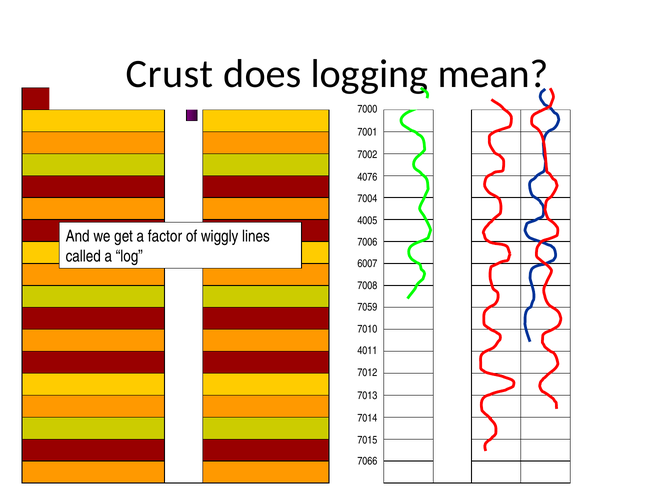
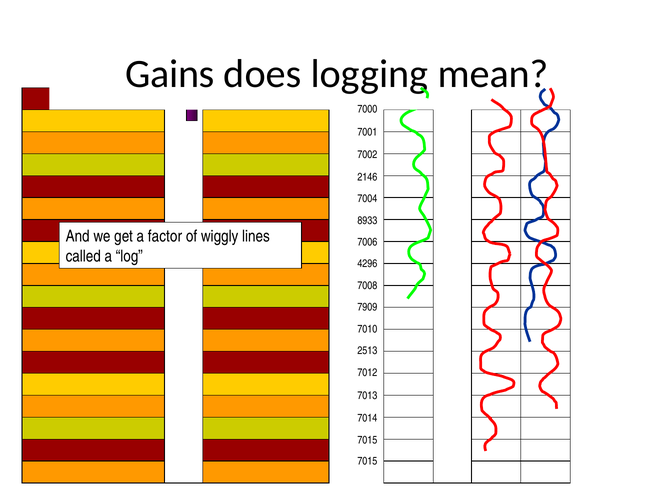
Crust: Crust -> Gains (170, 74)
4076: 4076 -> 2146 (367, 177)
4005: 4005 -> 8933 (367, 220)
6007: 6007 -> 4296 (367, 264)
7059: 7059 -> 7909 (367, 307)
4011: 4011 -> 2513 (367, 350)
7066: 7066 -> 7015 (367, 461)
